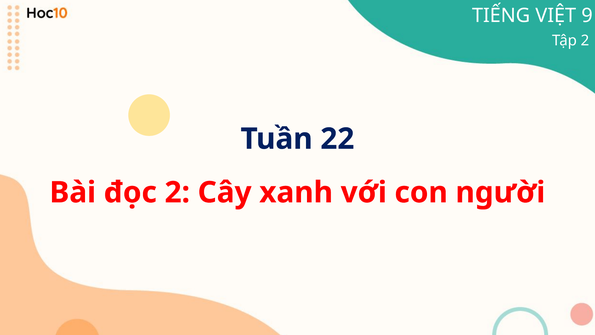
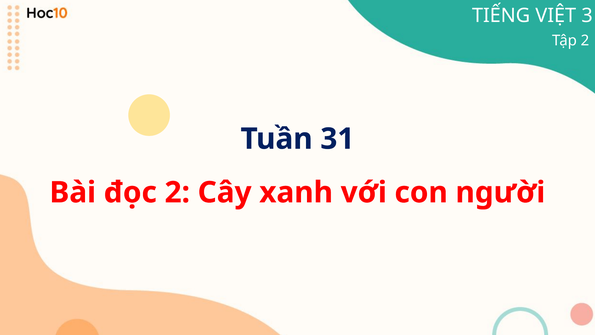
9: 9 -> 3 (587, 15)
22: 22 -> 31 (337, 139)
